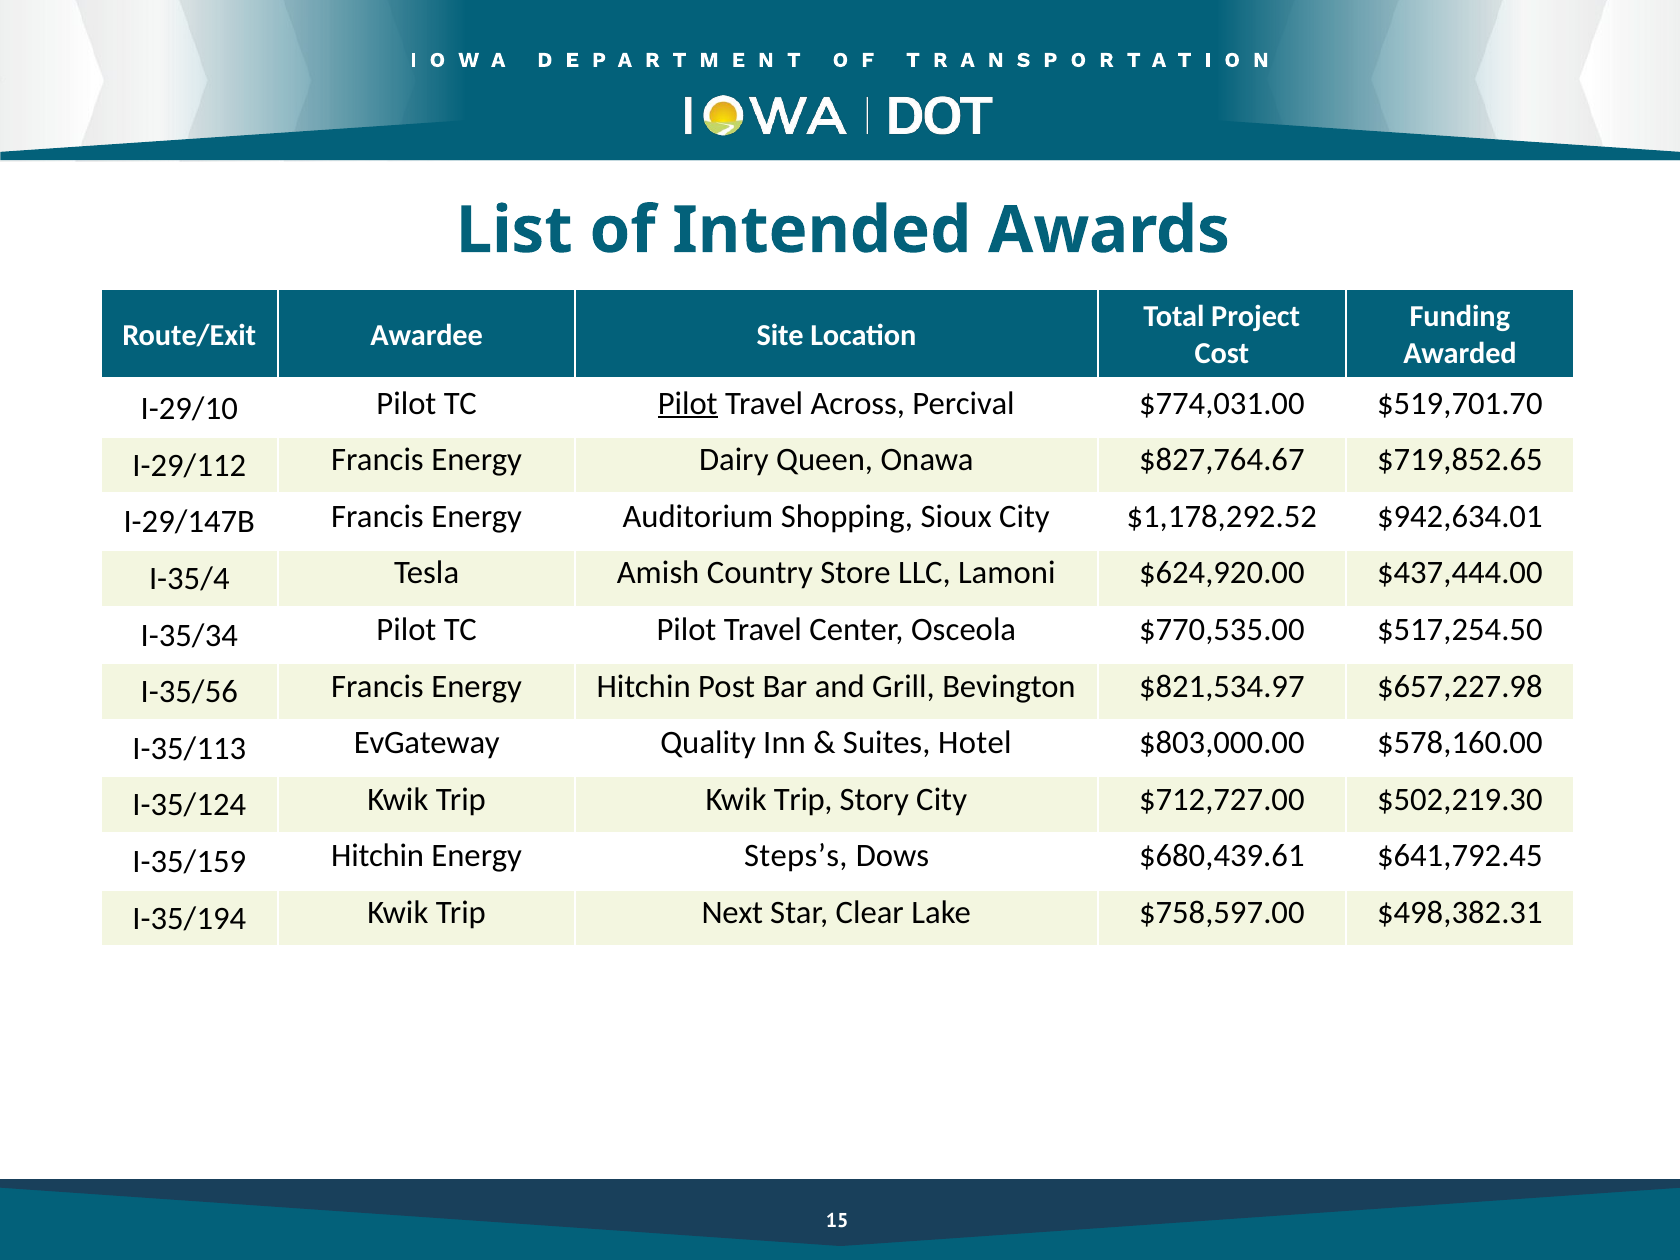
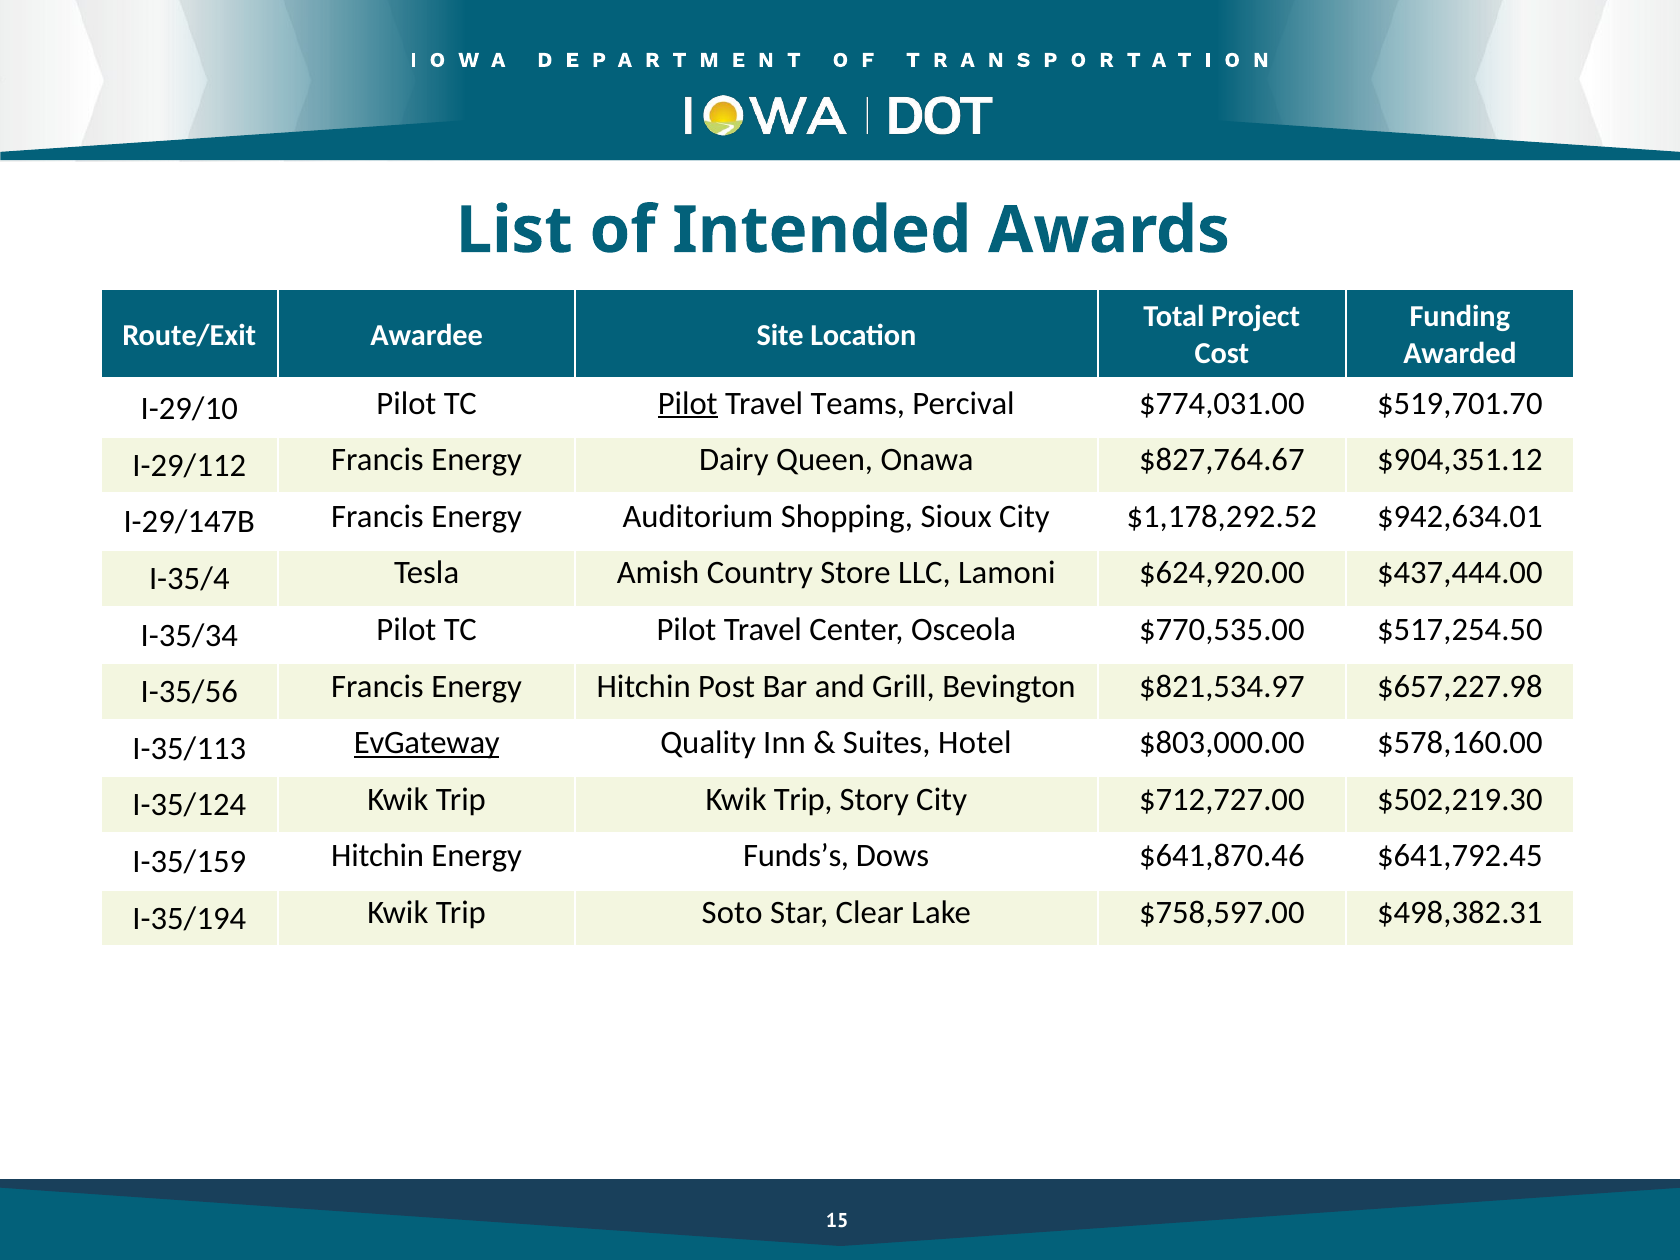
Across: Across -> Teams (858, 403)
$719,852.65: $719,852.65 -> $904,351.12 (1460, 460)
EvGateway underline: none -> present (427, 743)
Steps’s: Steps’s -> Funds’s (796, 856)
$680,439.61: $680,439.61 -> $641,870.46 (1222, 856)
Next: Next -> Soto (732, 913)
